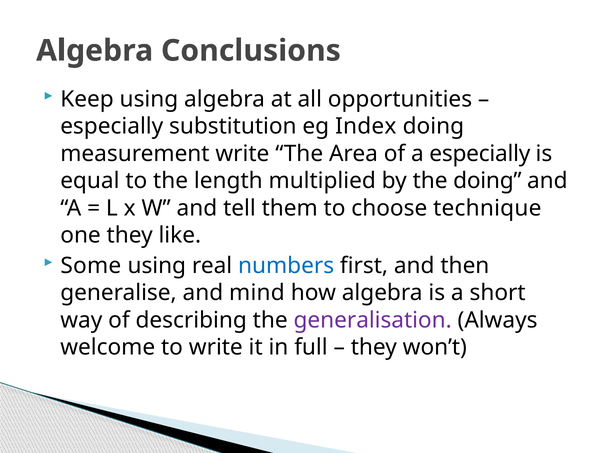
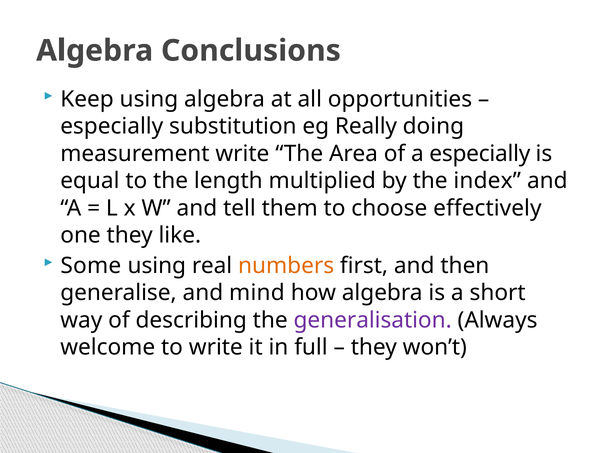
Index: Index -> Really (366, 126)
the doing: doing -> index (487, 181)
technique: technique -> effectively (487, 208)
numbers colour: blue -> orange (286, 266)
